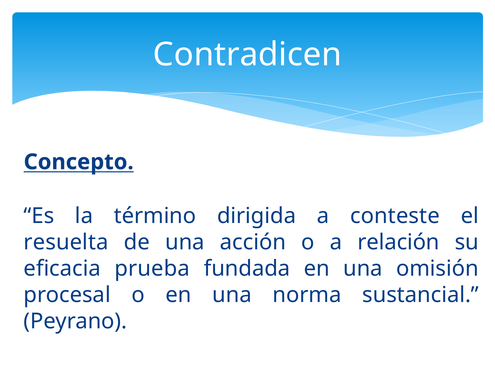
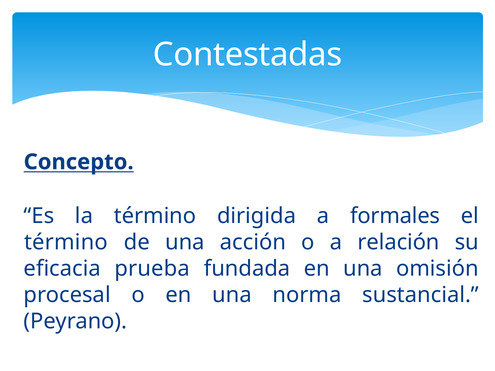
Contradicen: Contradicen -> Contestadas (248, 55)
conteste: conteste -> formales (395, 216)
resuelta: resuelta -> término (66, 242)
